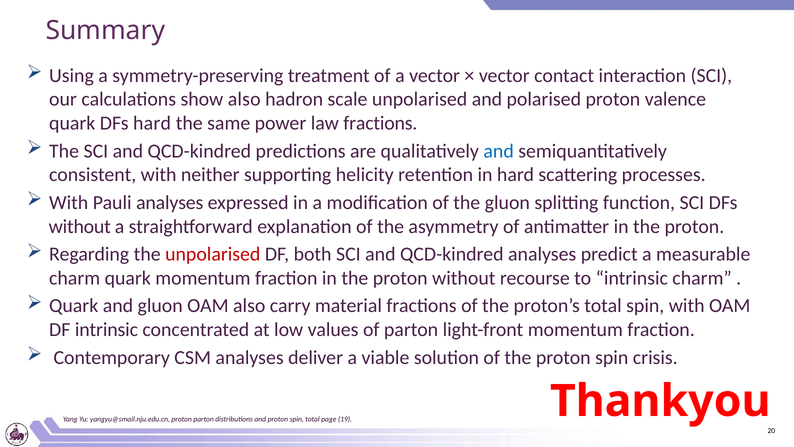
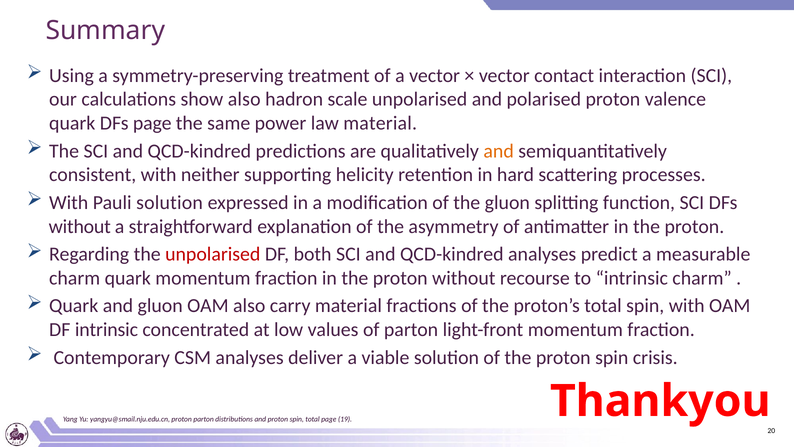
DFs hard: hard -> page (152, 123)
law fractions: fractions -> material (380, 123)
and colour: blue -> orange (499, 151)
Pauli analyses: analyses -> solution (170, 202)
